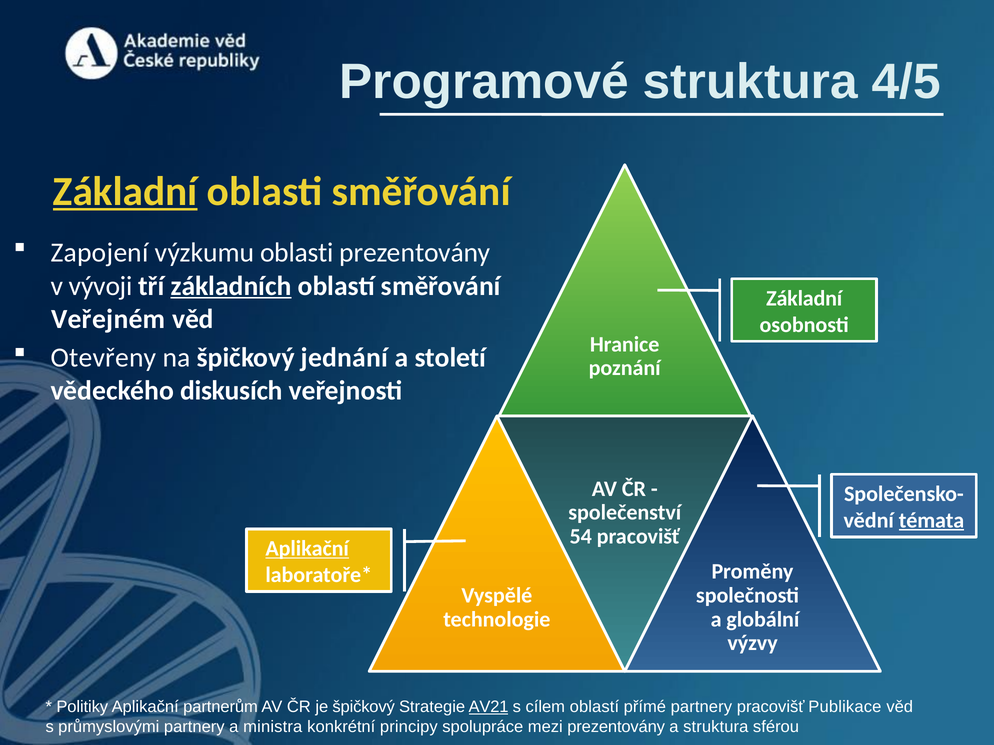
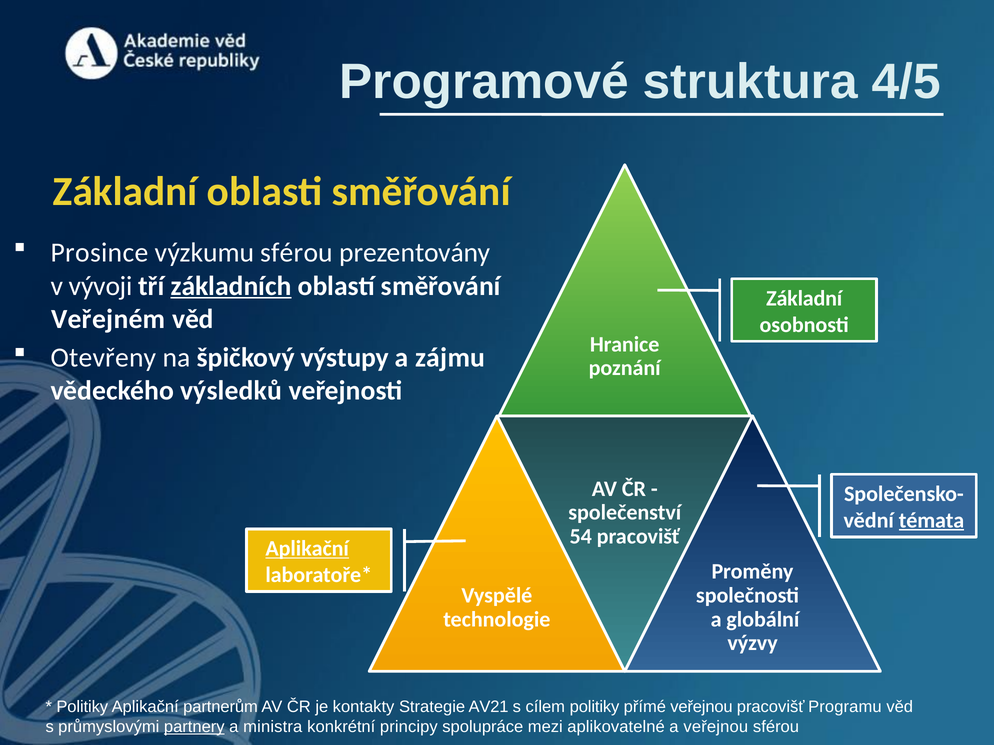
Základní underline: present -> none (125, 192)
Zapojení: Zapojení -> Prosince (100, 253)
výzkumu oblasti: oblasti -> sférou (297, 253)
jednání: jednání -> výstupy (345, 358)
století: století -> zájmu (450, 358)
diskusích: diskusích -> výsledků (231, 391)
je špičkový: špičkový -> kontakty (364, 707)
AV21 underline: present -> none (489, 707)
cílem oblastí: oblastí -> politiky (595, 707)
přímé partnery: partnery -> veřejnou (701, 707)
Publikace: Publikace -> Programu (845, 707)
partnery underline: none -> present (194, 727)
mezi prezentovány: prezentovány -> aplikovatelné (616, 727)
a struktura: struktura -> veřejnou (716, 727)
